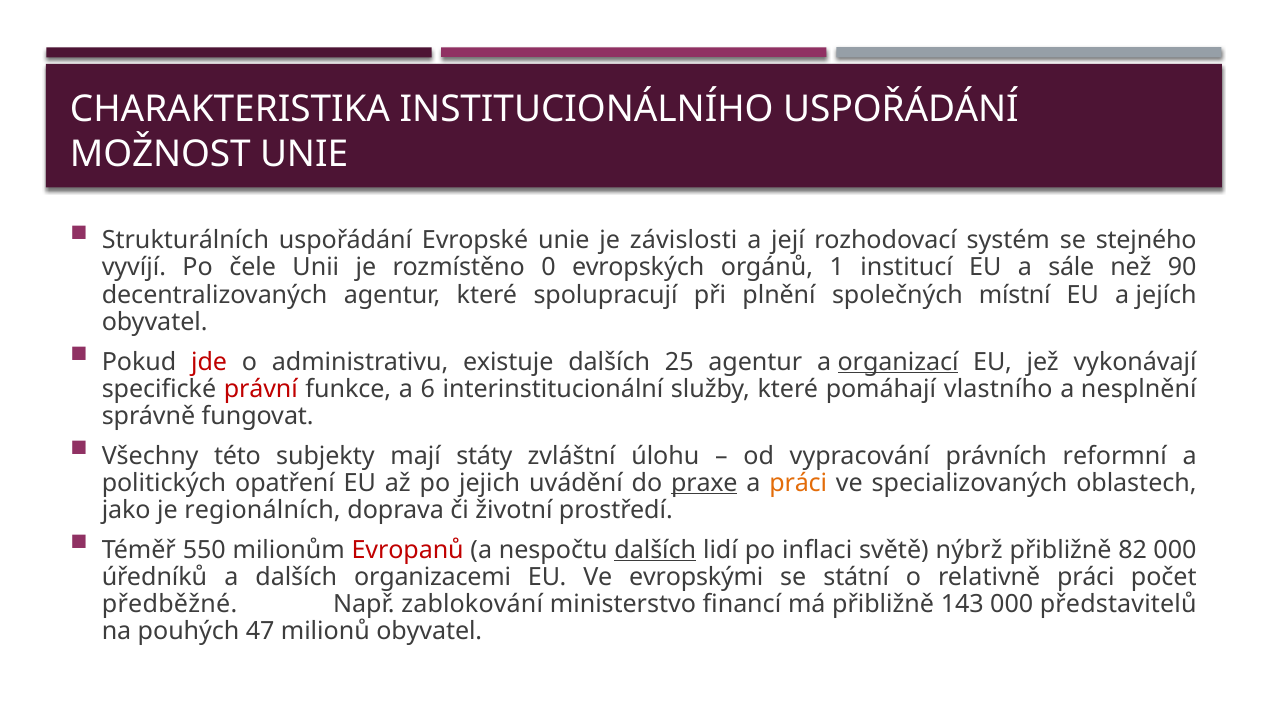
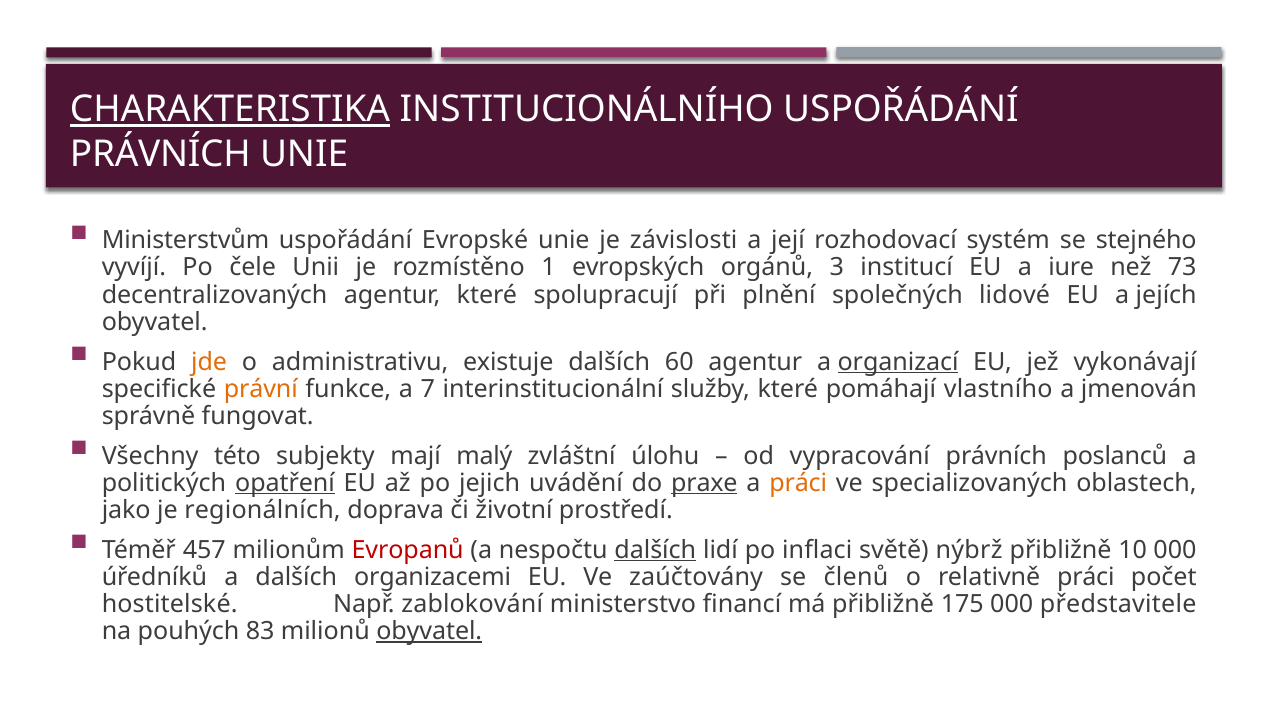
CHARAKTERISTIKA underline: none -> present (230, 110)
MOŽNOST: MOŽNOST -> PRÁVNÍCH (160, 154)
Strukturálních: Strukturálních -> Ministerstvům (185, 241)
0: 0 -> 1 (548, 268)
1: 1 -> 3 (837, 268)
sále: sále -> iure (1071, 268)
90: 90 -> 73 (1182, 268)
místní: místní -> lidové (1015, 295)
jde colour: red -> orange (209, 362)
25: 25 -> 60 (679, 362)
právní colour: red -> orange (261, 389)
6: 6 -> 7 (428, 389)
nesplnění: nesplnění -> jmenován (1139, 389)
státy: státy -> malý (484, 456)
reformní: reformní -> poslanců (1115, 456)
opatření underline: none -> present (285, 483)
550: 550 -> 457 (204, 550)
82: 82 -> 10 (1133, 550)
evropskými: evropskými -> zaúčtovány (696, 577)
státní: státní -> členů (856, 577)
předběžné: předběžné -> hostitelské (170, 604)
143: 143 -> 175 (962, 604)
představitelů: představitelů -> představitele (1118, 604)
47: 47 -> 83 (260, 631)
obyvatel underline: none -> present (429, 631)
